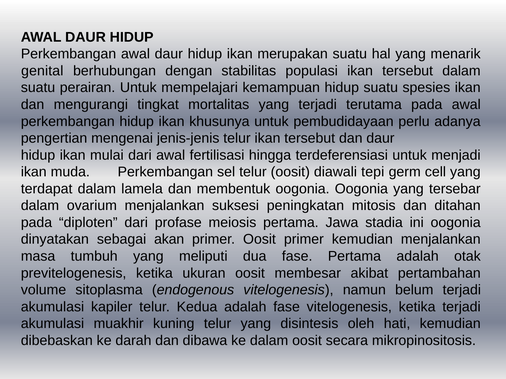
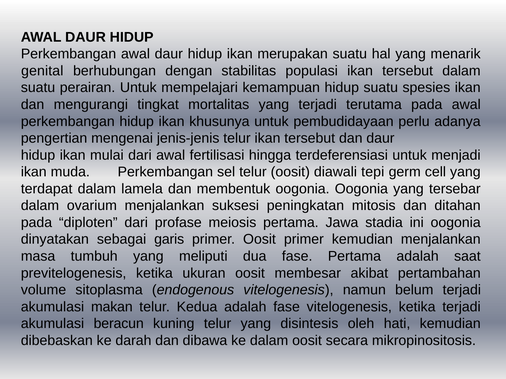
akan: akan -> garis (169, 240)
otak: otak -> saat (467, 257)
kapiler: kapiler -> makan (112, 307)
muakhir: muakhir -> beracun (119, 324)
